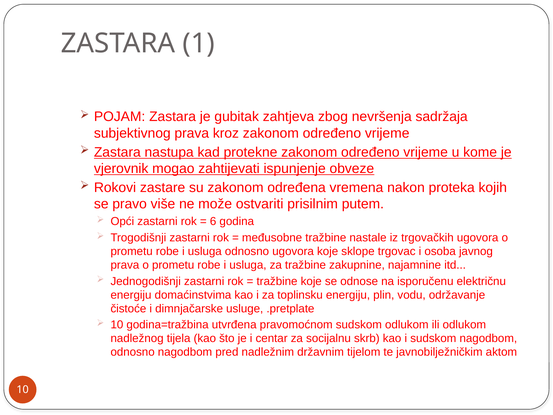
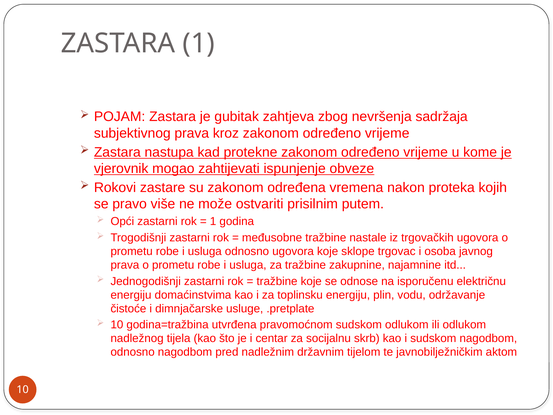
6: 6 -> 1 (213, 221)
